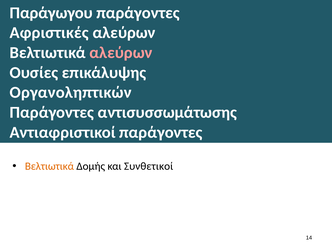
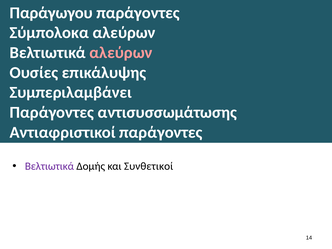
Αφριστικές: Αφριστικές -> Σύμπολοκα (49, 33)
Οργανοληπτικών: Οργανοληπτικών -> Συμπεριλαμβάνει (71, 92)
Βελτιωτικά colour: orange -> purple (49, 166)
